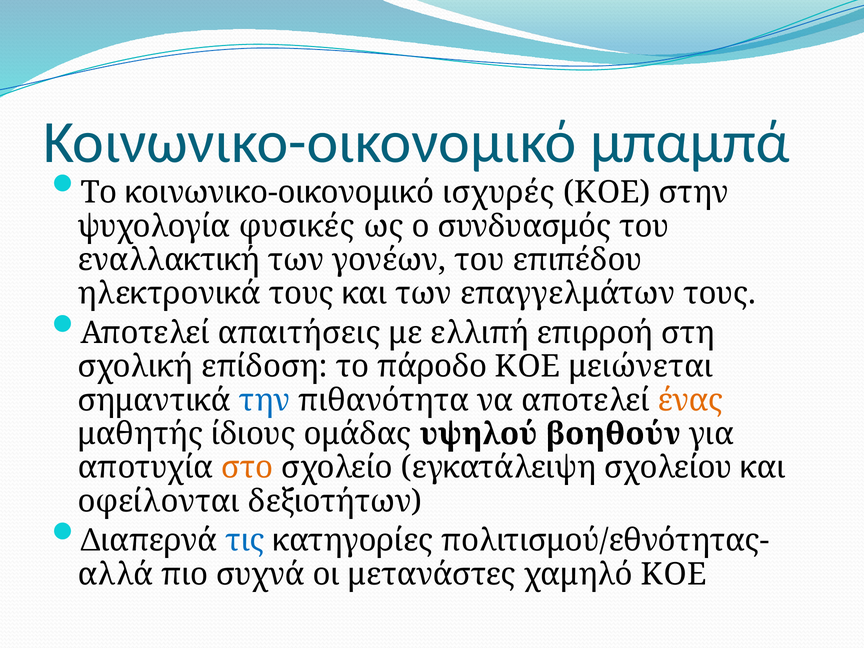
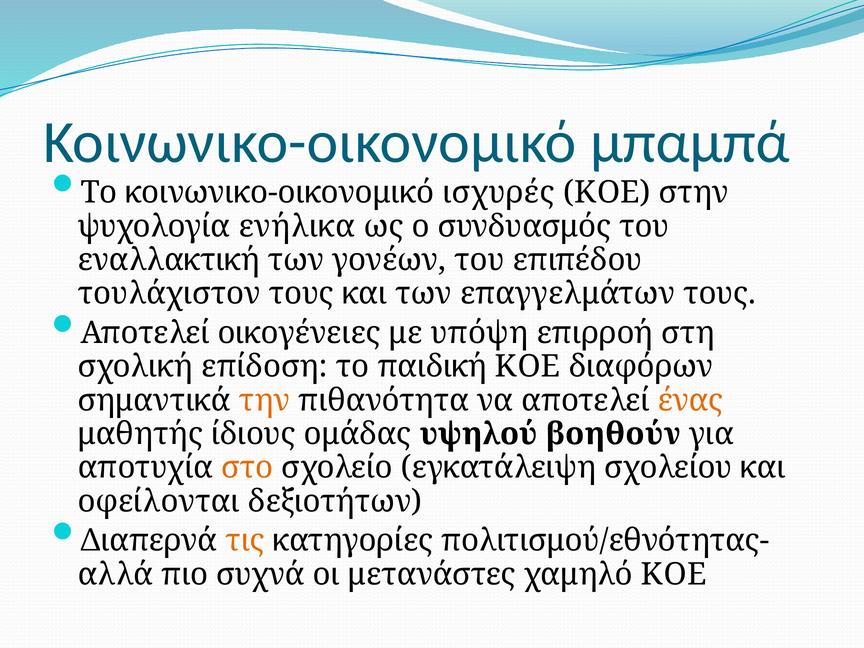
φυσικές: φυσικές -> ενήλικα (297, 226)
ηλεκτρονικά: ηλεκτρονικά -> τουλάχιστον (169, 294)
απαιτήσεις: απαιτήσεις -> οικογένειες (299, 333)
ελλιπή: ελλιπή -> υπόψη (479, 333)
πάροδο: πάροδο -> παιδική (432, 367)
μειώνεται: μειώνεται -> διαφόρων (641, 367)
την colour: blue -> orange (264, 400)
τις colour: blue -> orange (245, 541)
